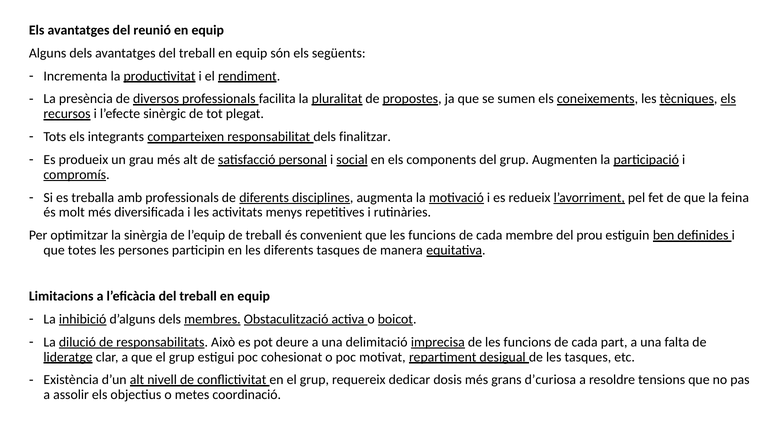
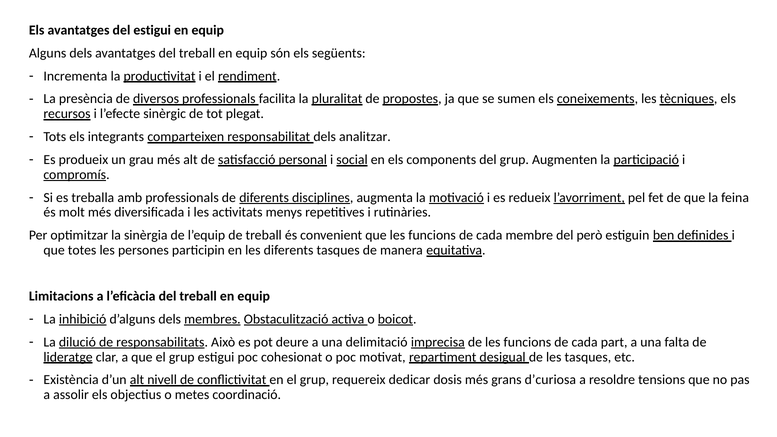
del reunió: reunió -> estigui (152, 30)
els underline: present -> none (728, 99)
finalitzar: finalitzar -> analitzar (365, 137)
prou: prou -> però (589, 235)
